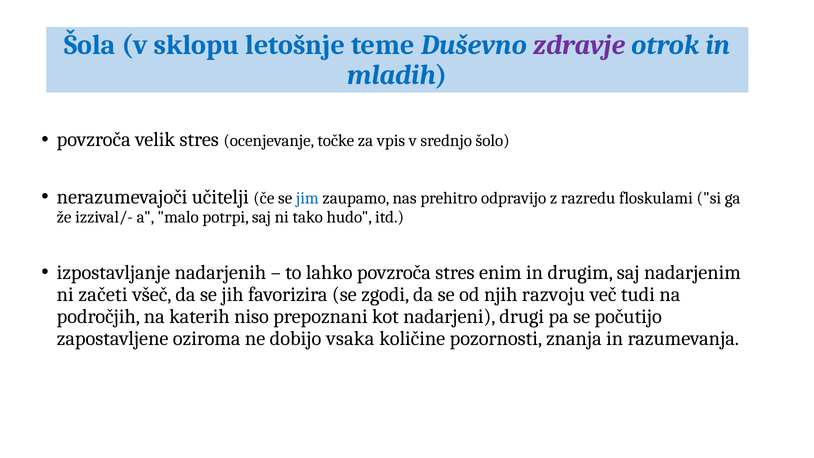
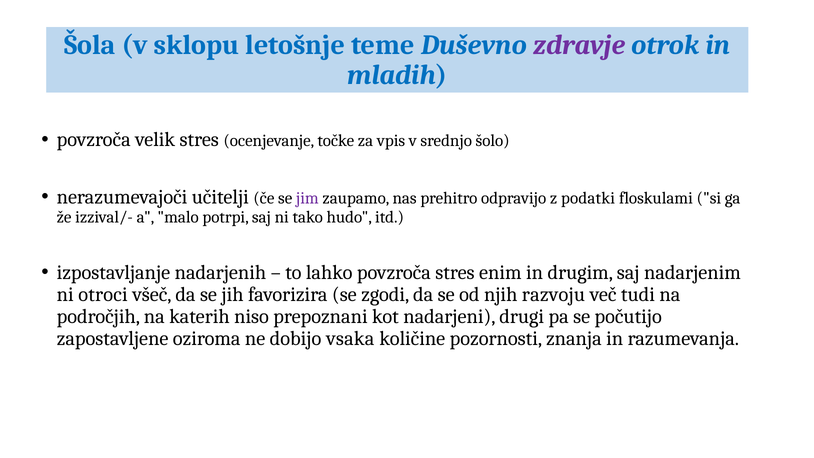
jim colour: blue -> purple (307, 198)
razredu: razredu -> podatki (588, 198)
začeti: začeti -> otroci (103, 294)
